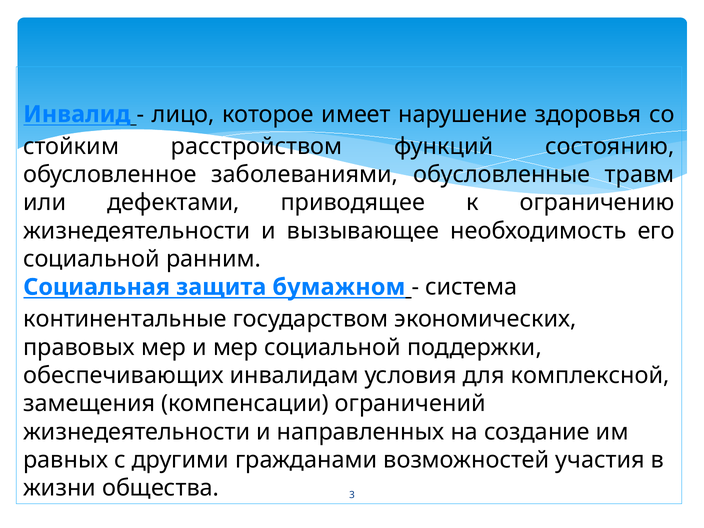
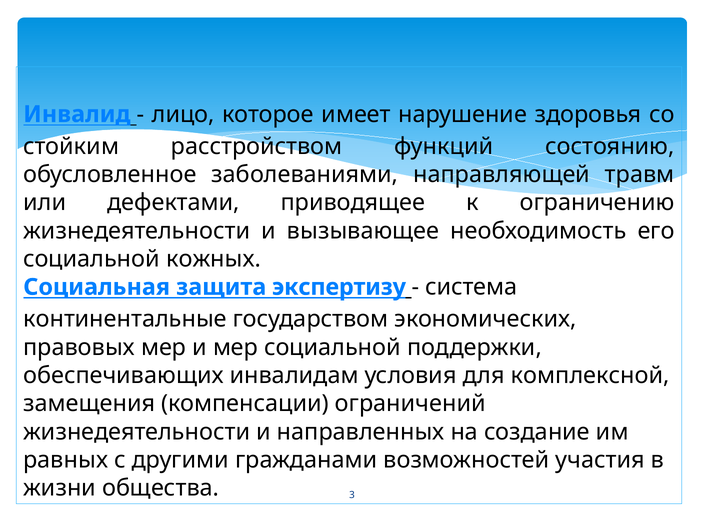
обусловленные: обусловленные -> направляющей (502, 174)
ранним: ранним -> кожных (214, 259)
бумажном: бумажном -> экспертизу (339, 287)
